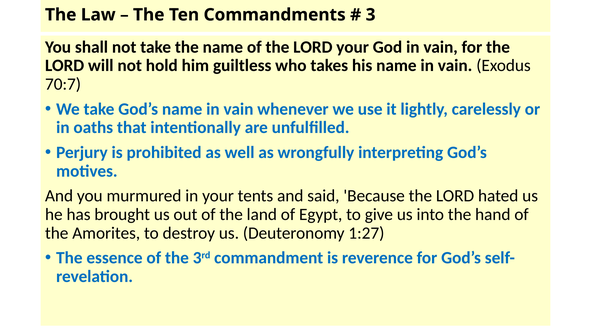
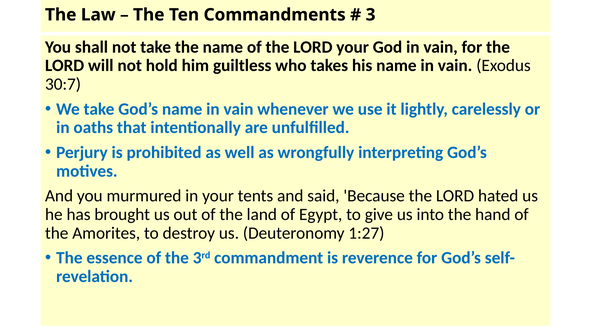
70:7: 70:7 -> 30:7 (63, 84)
